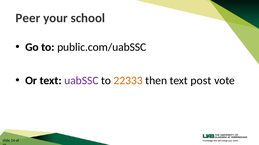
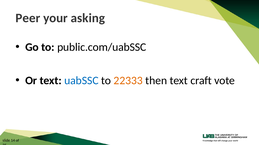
school: school -> asking (88, 18)
uabSSC colour: purple -> blue (81, 81)
post: post -> craft (201, 81)
